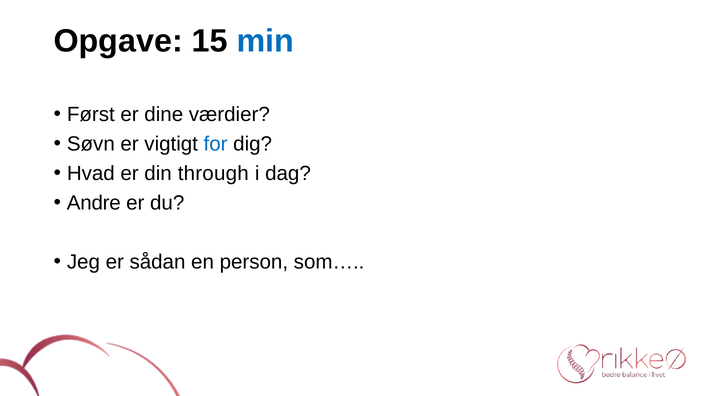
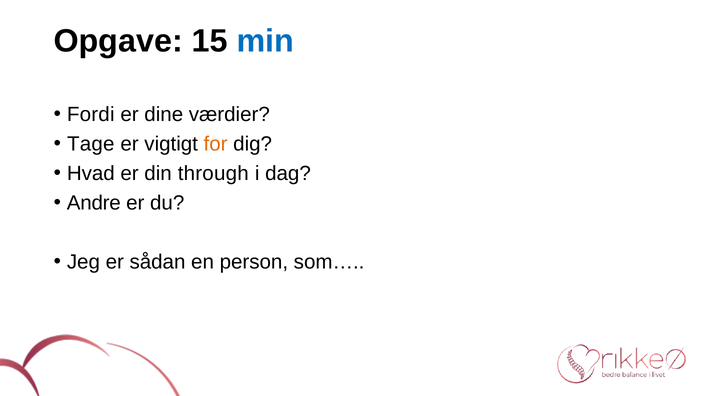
Først: Først -> Fordi (91, 114)
Søvn: Søvn -> Tage (91, 144)
for colour: blue -> orange (216, 144)
